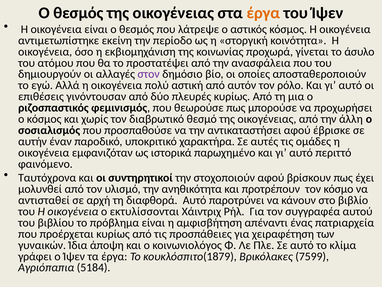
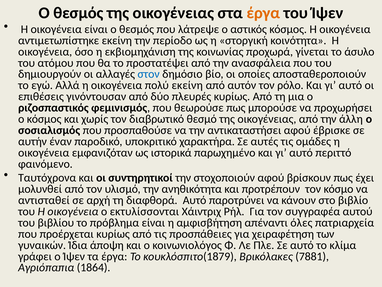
στον colour: purple -> blue (149, 74)
πολύ αστική: αστική -> εκείνη (187, 85)
ένας: ένας -> όλες (301, 222)
7599: 7599 -> 7881 (312, 256)
5184: 5184 -> 1864 (94, 267)
